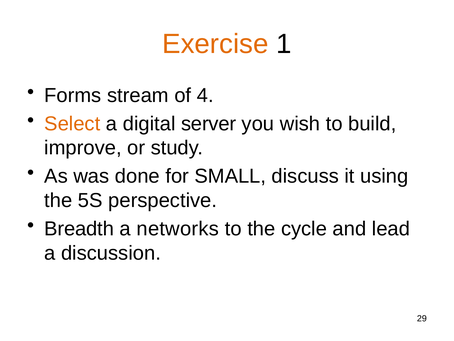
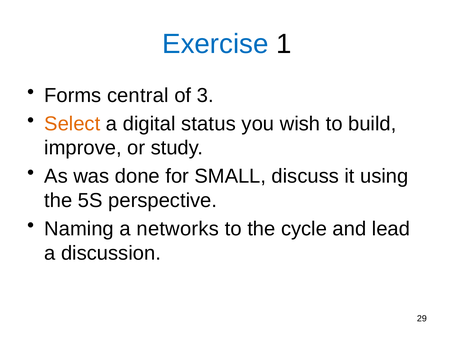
Exercise colour: orange -> blue (215, 44)
stream: stream -> central (138, 95)
4: 4 -> 3 (205, 95)
server: server -> status (208, 123)
Breadth: Breadth -> Naming (79, 228)
